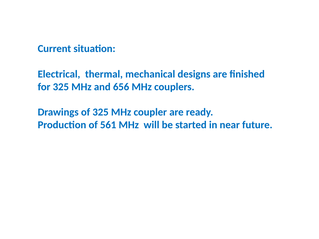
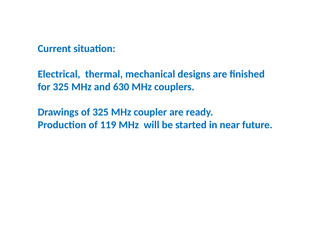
656: 656 -> 630 (121, 87)
561: 561 -> 119 (108, 125)
